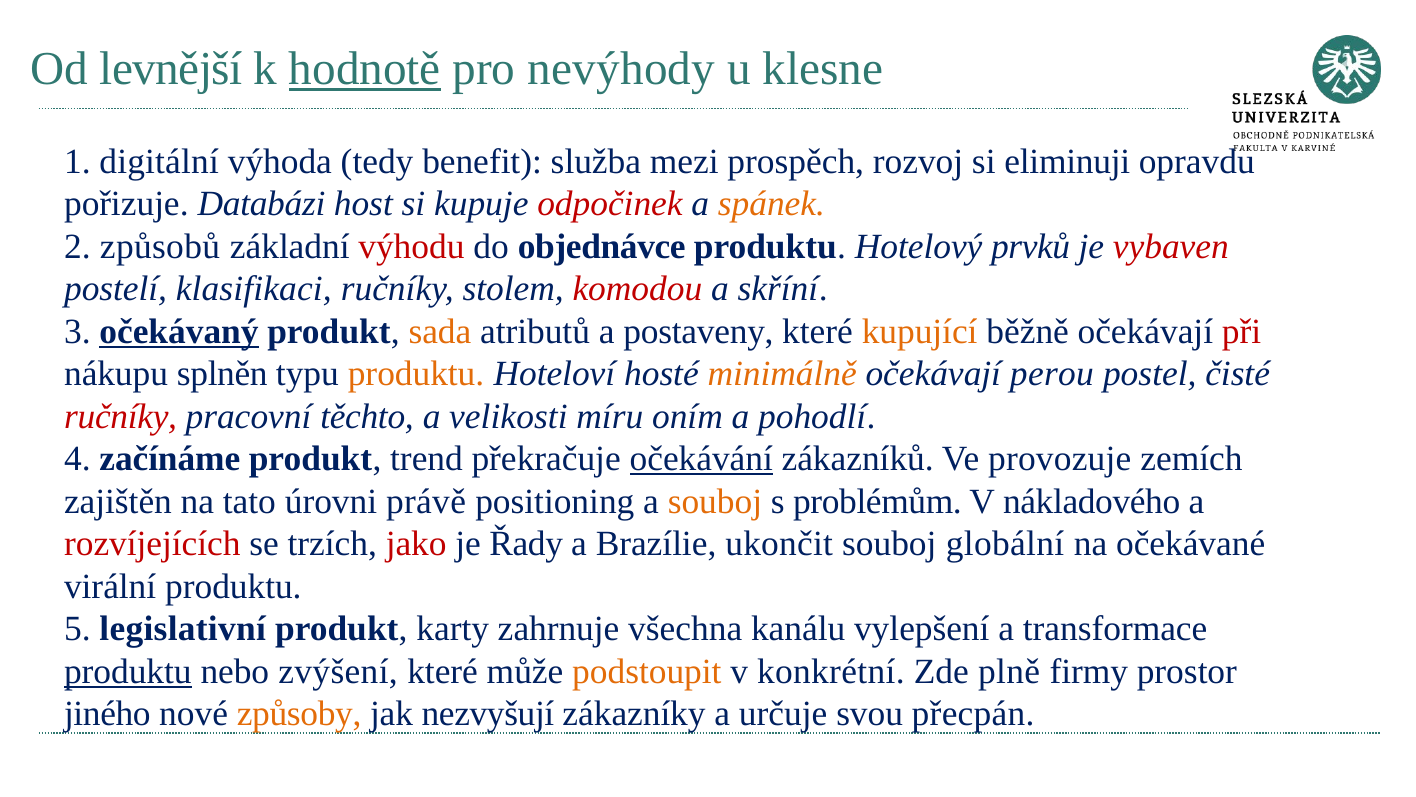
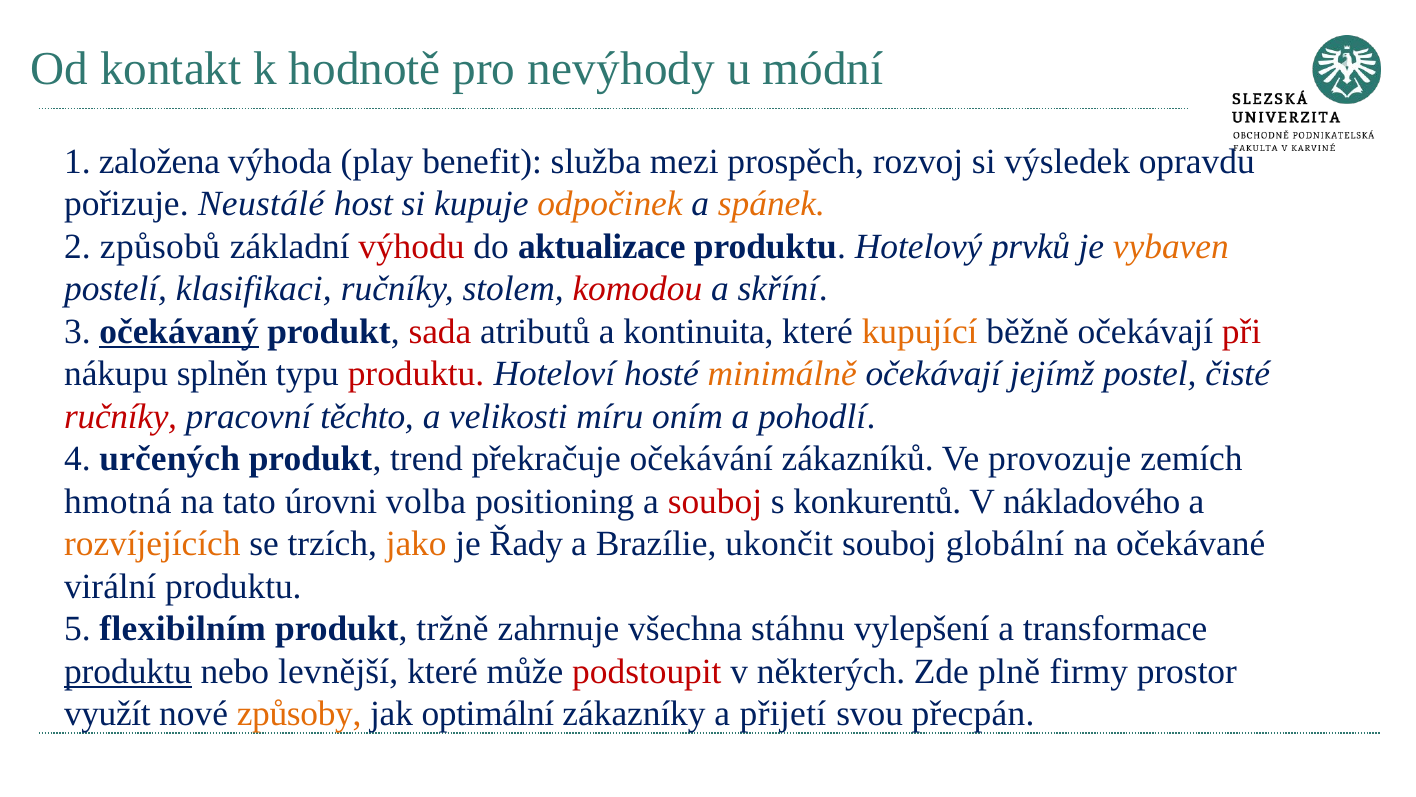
levnější: levnější -> kontakt (171, 69)
hodnotě underline: present -> none (365, 69)
klesne: klesne -> módní (823, 69)
digitální: digitální -> založena (159, 161)
tedy: tedy -> play (377, 161)
eliminuji: eliminuji -> výsledek (1067, 161)
Databázi: Databázi -> Neustálé (261, 204)
odpočinek colour: red -> orange (610, 204)
objednávce: objednávce -> aktualizace (602, 246)
vybaven colour: red -> orange (1171, 246)
sada colour: orange -> red (440, 331)
postaveny: postaveny -> kontinuita (699, 331)
produktu colour: orange -> red (416, 374)
perou: perou -> jejímž (1052, 374)
začínáme: začínáme -> určených (170, 459)
očekávání underline: present -> none (701, 459)
zajištěn: zajištěn -> hmotná (118, 501)
právě: právě -> volba (426, 501)
souboj colour: orange -> red (715, 501)
problémům: problémům -> konkurentů (877, 501)
rozvíjejících colour: red -> orange (152, 544)
jako colour: red -> orange (416, 544)
legislativní: legislativní -> flexibilním (183, 629)
karty: karty -> tržně (453, 629)
kanálu: kanálu -> stáhnu (798, 629)
zvýšení: zvýšení -> levnější (338, 671)
podstoupit colour: orange -> red (647, 671)
konkrétní: konkrétní -> některých (831, 671)
jiného: jiného -> využít (107, 714)
nezvyšují: nezvyšují -> optimální (488, 714)
určuje: určuje -> přijetí (783, 714)
